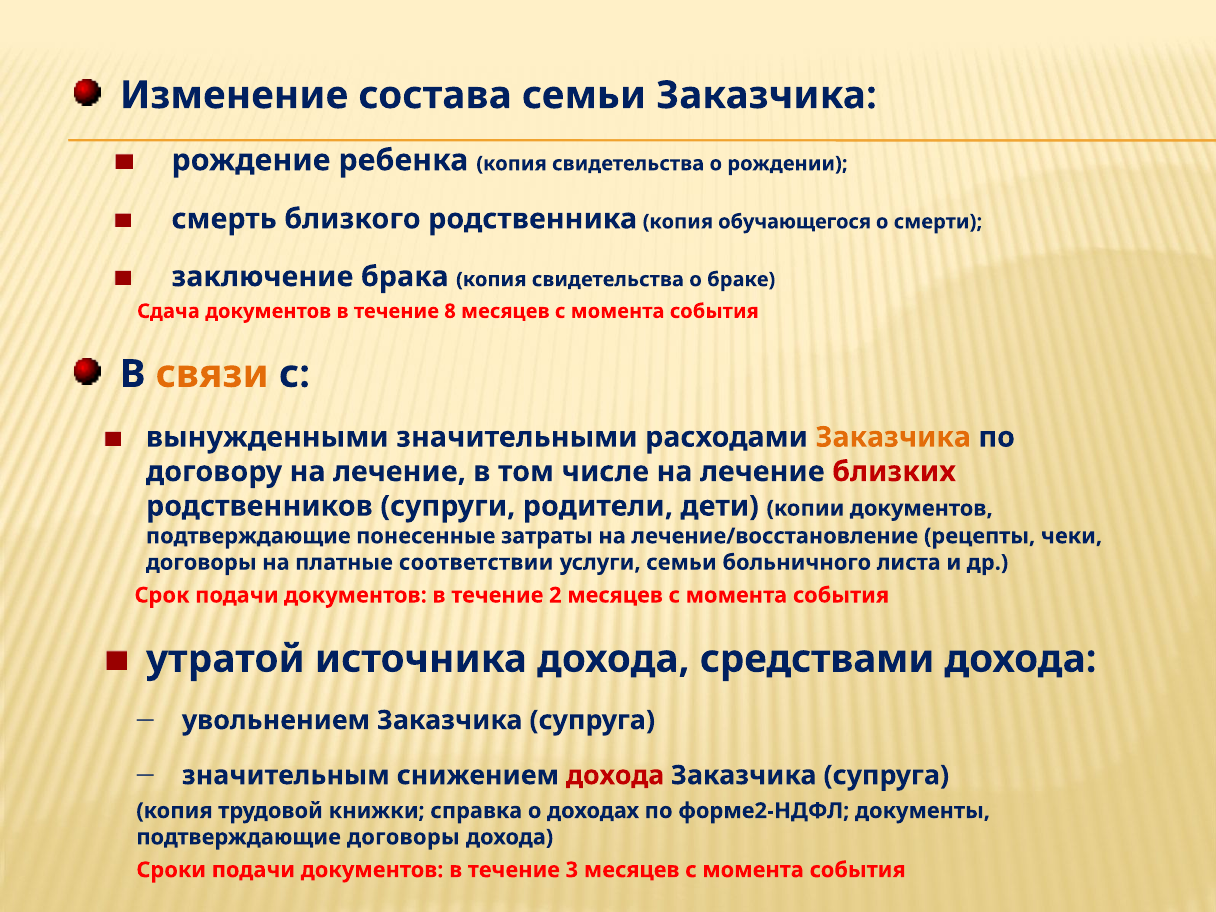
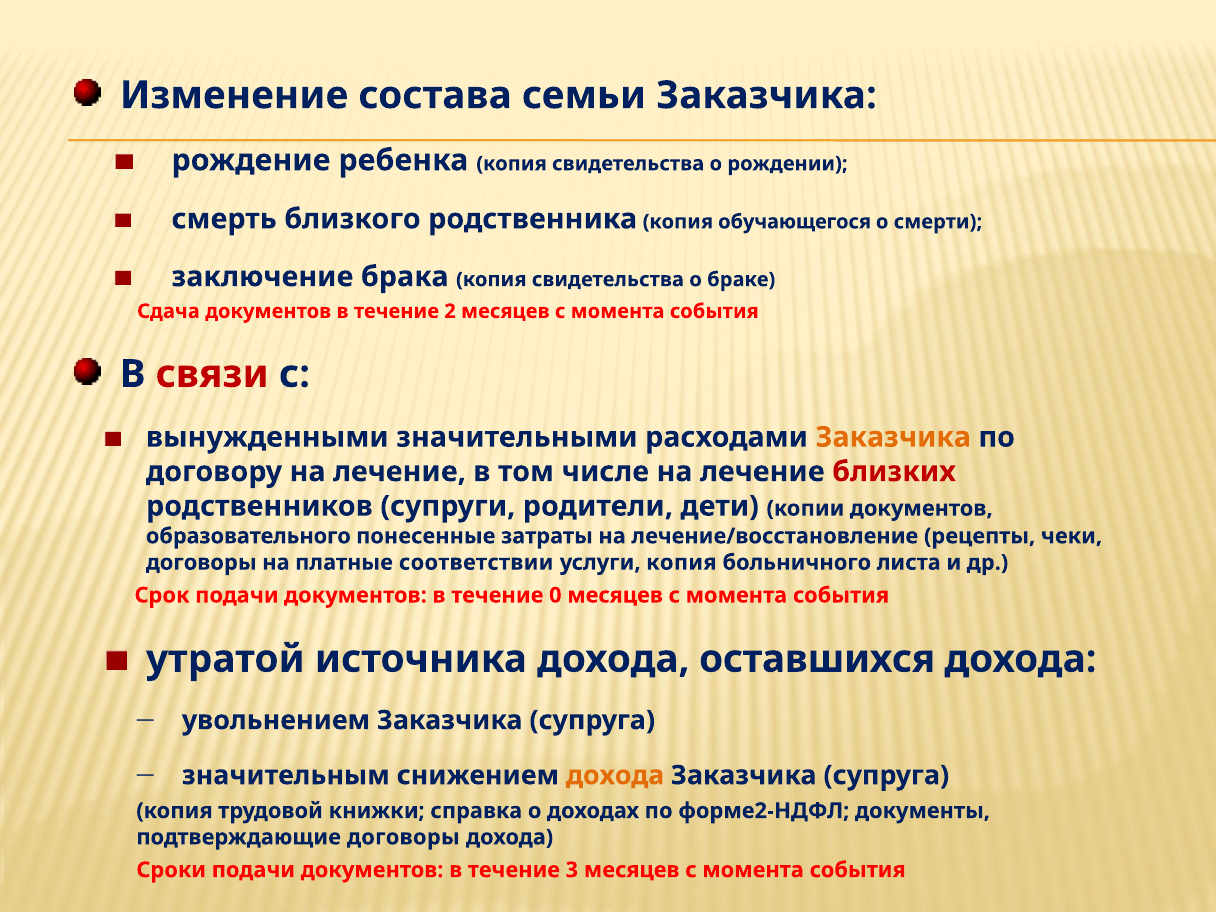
8: 8 -> 2 (450, 311)
связи colour: orange -> red (212, 374)
подтверждающие: подтверждающие -> образовательного (248, 536)
услуги семьи: семьи -> копия (681, 562)
2: 2 -> 0 (555, 595)
средствами: средствами -> оставшихся (817, 659)
дохода colour: red -> orange (615, 775)
